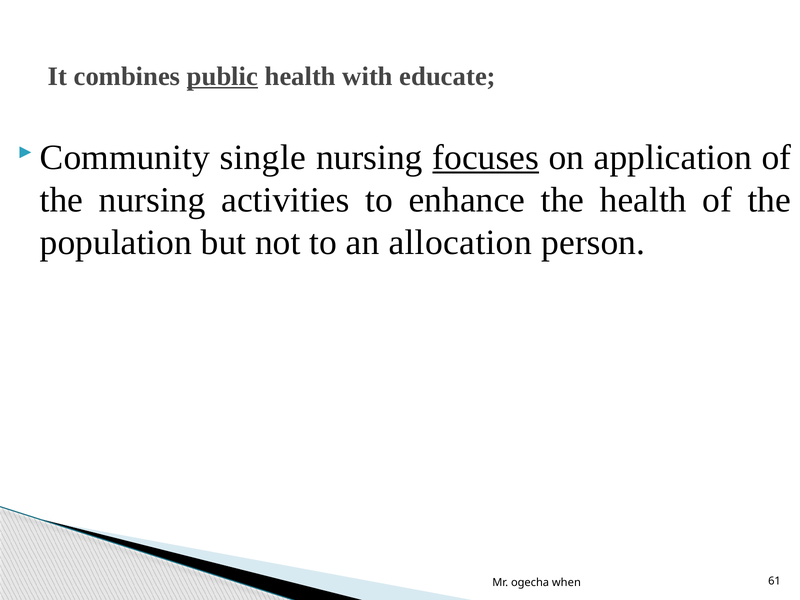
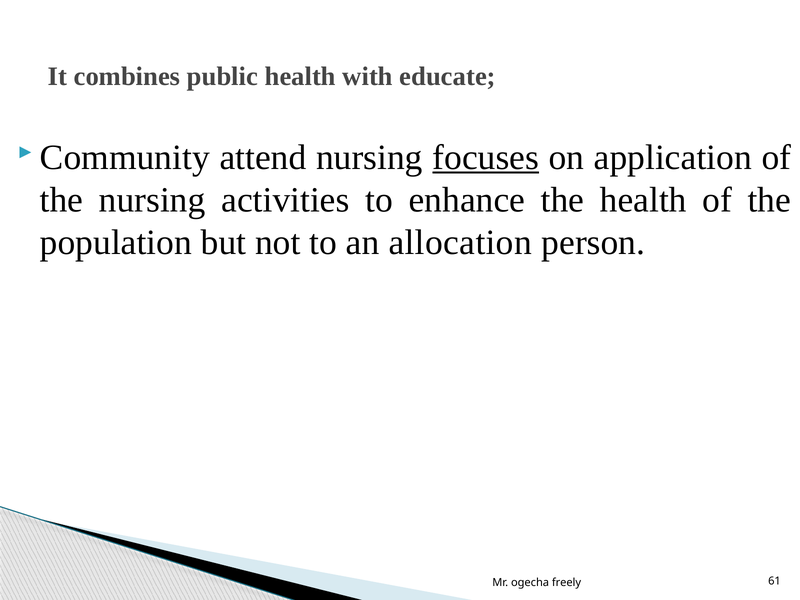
public underline: present -> none (223, 76)
single: single -> attend (263, 157)
when: when -> freely (567, 583)
